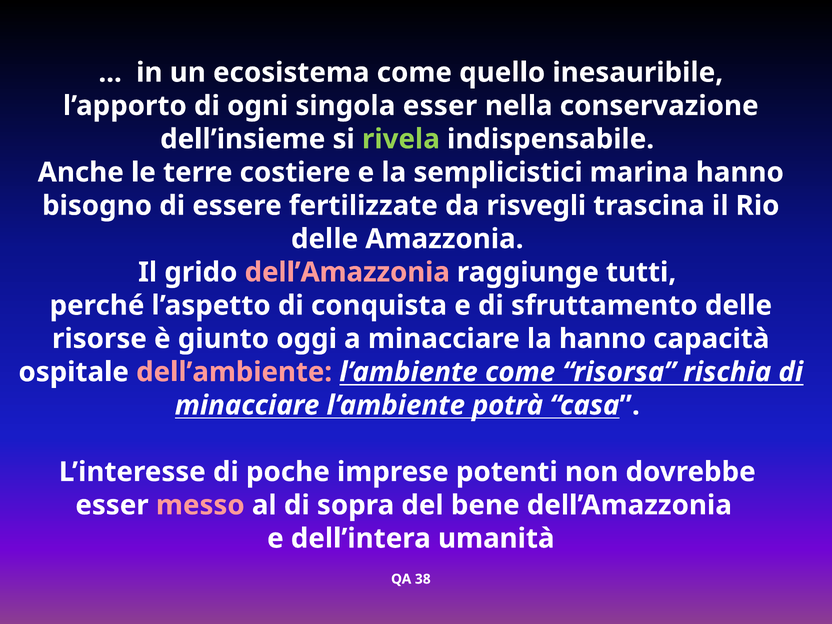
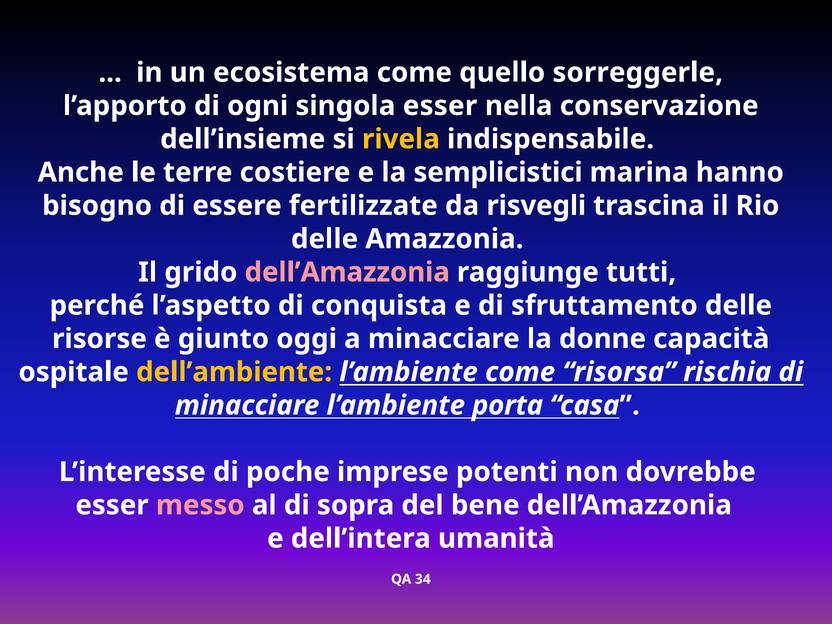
inesauribile: inesauribile -> sorreggerle (638, 73)
rivela colour: light green -> yellow (401, 139)
la hanno: hanno -> donne (603, 339)
dell’ambiente colour: pink -> yellow (234, 372)
potrà: potrà -> porta (507, 405)
38: 38 -> 34 (423, 579)
